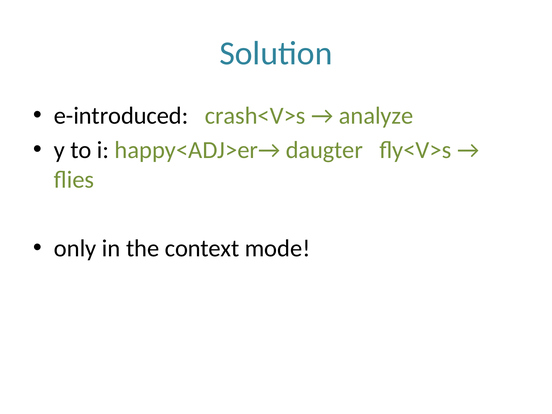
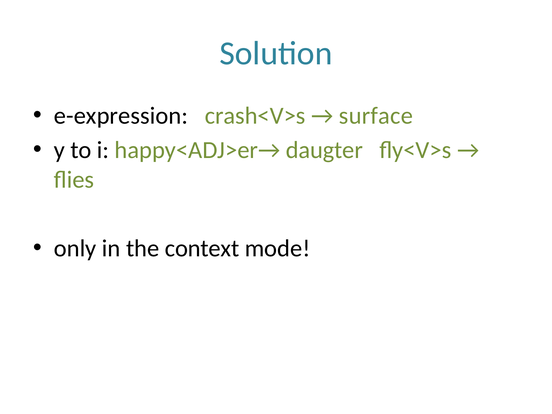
e-introduced: e-introduced -> e-expression (121, 116)
analyze: analyze -> surface (376, 116)
